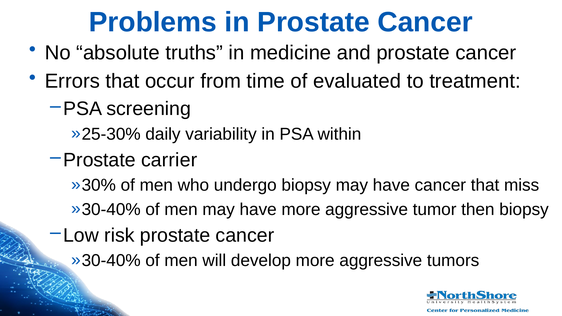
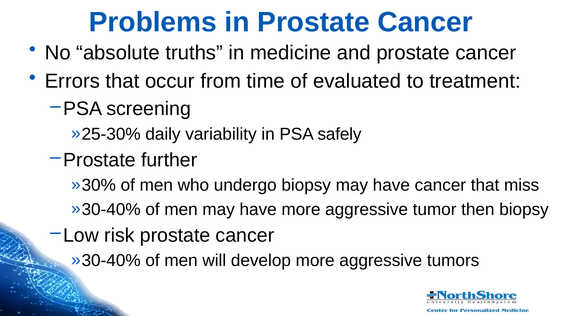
within: within -> safely (339, 134)
carrier: carrier -> further (169, 160)
